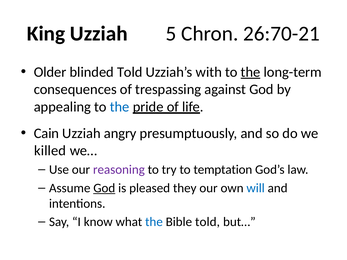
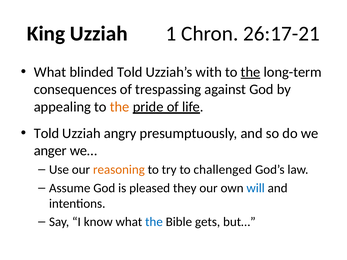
5: 5 -> 1 (171, 34)
26:70-21: 26:70-21 -> 26:17-21 (281, 34)
Older: Older -> What (50, 72)
the colour: blue -> orange (120, 107)
Cain: Cain -> Told (46, 133)
killed: killed -> anger (50, 151)
reasoning colour: purple -> orange (119, 170)
temptation: temptation -> challenged (223, 170)
God underline: present -> none (104, 188)
Bible told: told -> gets (208, 222)
